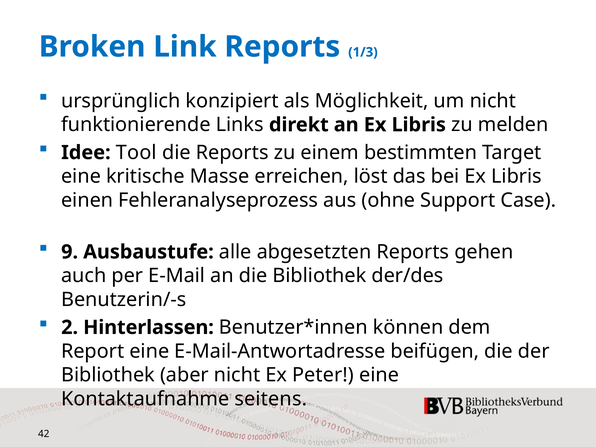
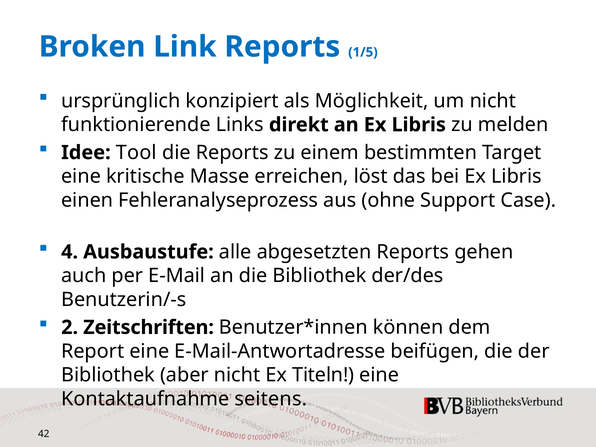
1/3: 1/3 -> 1/5 (363, 52)
9: 9 -> 4 (70, 252)
Hinterlassen: Hinterlassen -> Zeitschriften (149, 327)
Peter: Peter -> Titeln (323, 375)
